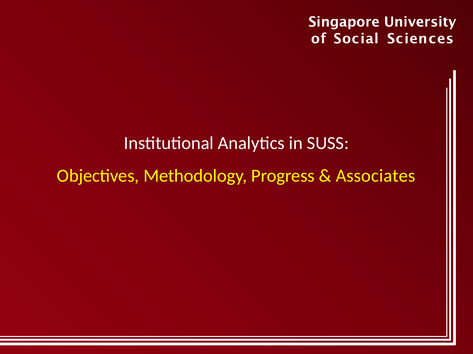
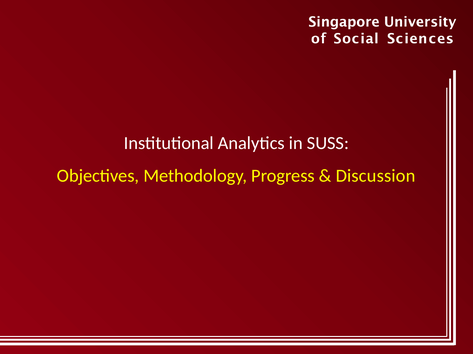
Associates: Associates -> Discussion (376, 176)
